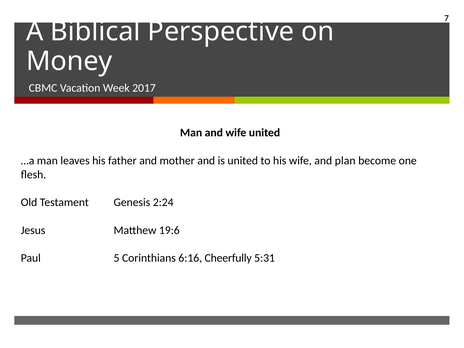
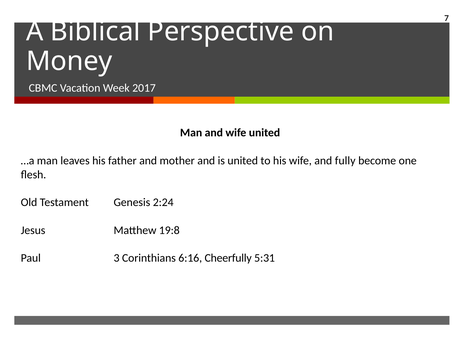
plan: plan -> fully (345, 161)
19:6: 19:6 -> 19:8 (169, 230)
5: 5 -> 3 (117, 258)
